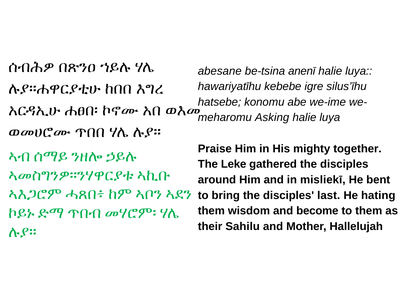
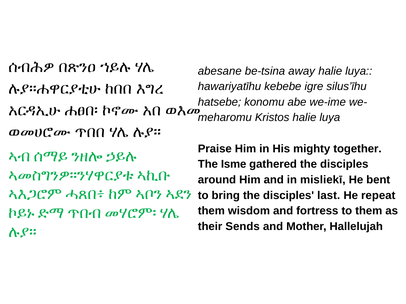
anenī: anenī -> away (302, 71)
Asking: Asking -> Kristos (272, 118)
Leke: Leke -> Isme (234, 164)
hating: hating -> repeat (378, 196)
become: become -> fortress (317, 211)
Sahilu: Sahilu -> Sends (243, 227)
